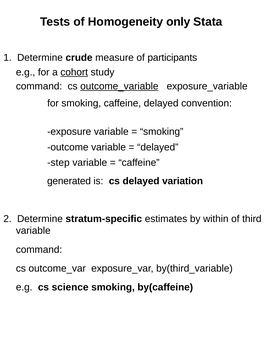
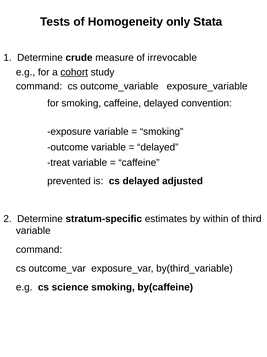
participants: participants -> irrevocable (172, 57)
outcome_variable underline: present -> none (119, 86)
step: step -> treat (59, 162)
generated: generated -> prevented (69, 181)
variation: variation -> adjusted (183, 181)
